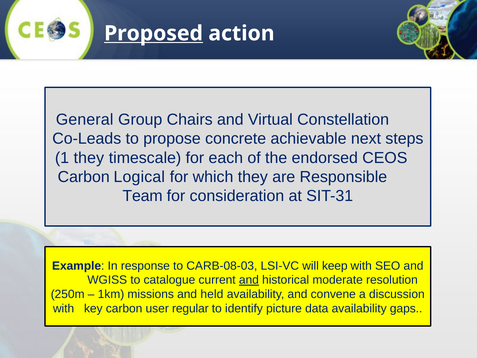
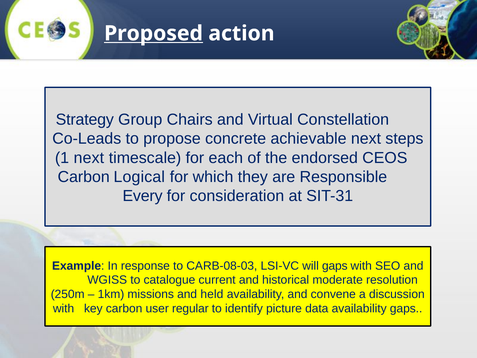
General: General -> Strategy (85, 120)
1 they: they -> next (89, 158)
Team: Team -> Every (143, 196)
will keep: keep -> gaps (335, 266)
and underline: present -> none (249, 280)
